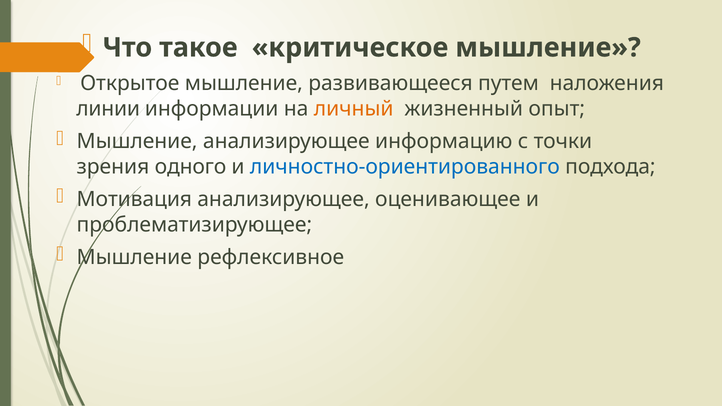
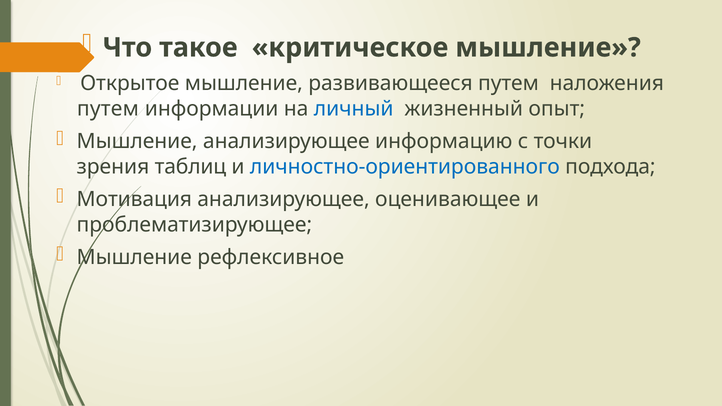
линии: линии -> путем (108, 109)
личный colour: orange -> blue (354, 109)
одного: одного -> таблиц (190, 167)
